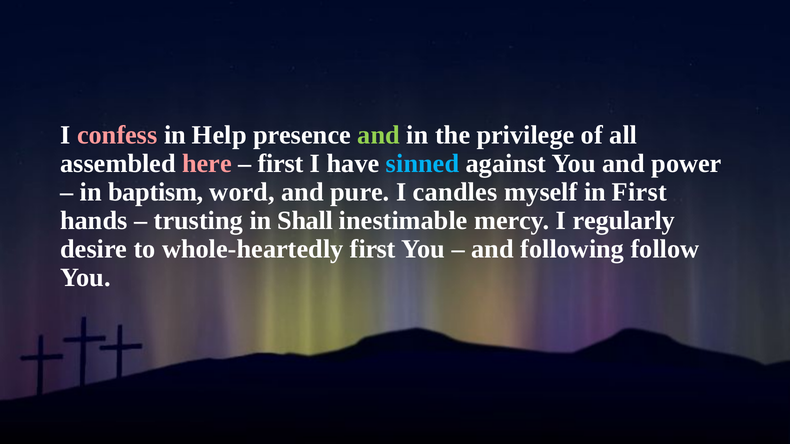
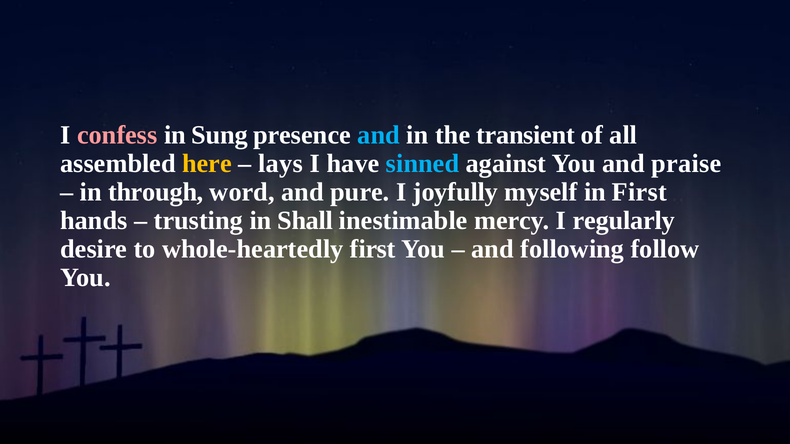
Help: Help -> Sung (220, 135)
and colour: light green -> light blue (379, 135)
privilege: privilege -> transient (526, 135)
here colour: pink -> yellow (207, 164)
first: first -> lays (281, 164)
power: power -> praise (686, 164)
baptism: baptism -> through (156, 192)
candles: candles -> joyfully (455, 192)
